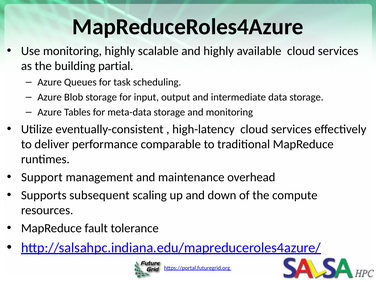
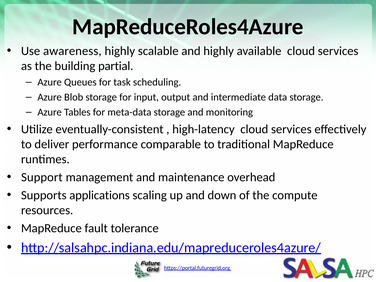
Use monitoring: monitoring -> awareness (72, 51)
subsequent: subsequent -> applications (100, 195)
